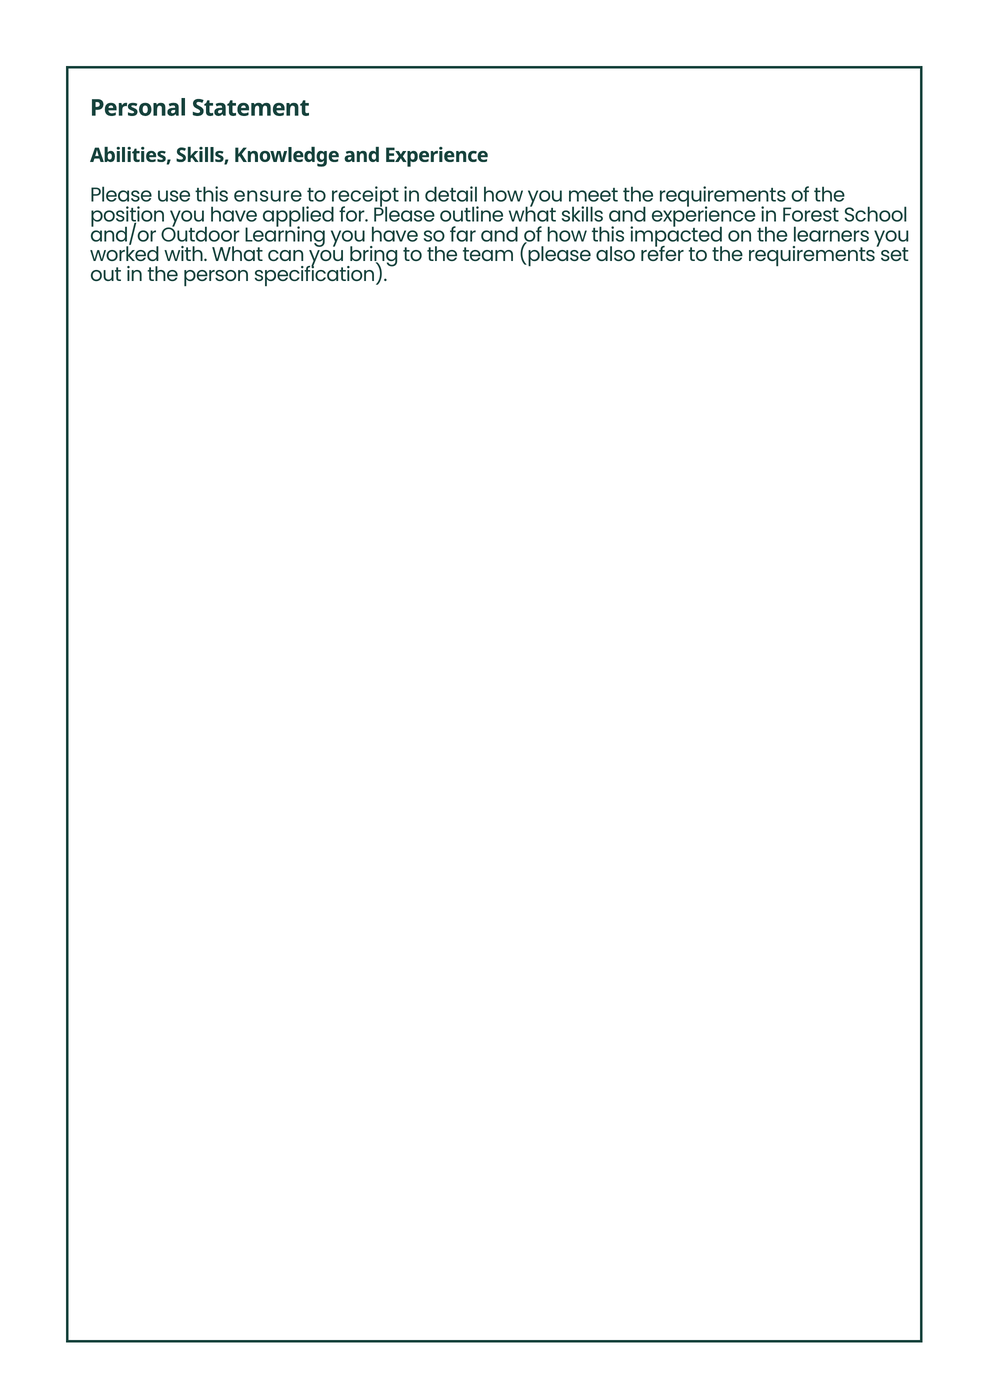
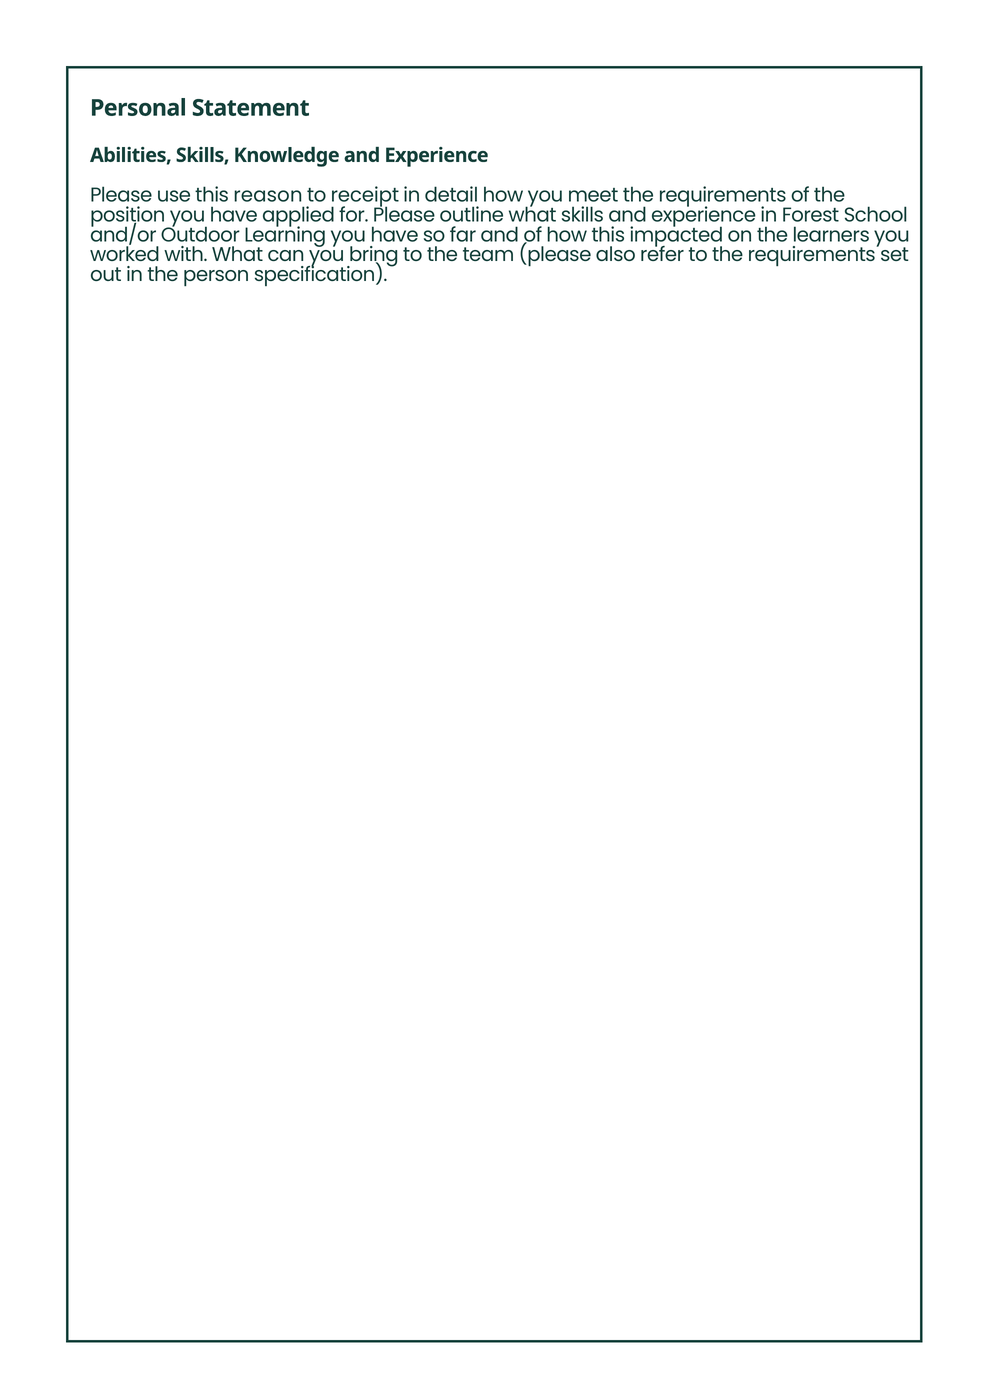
ensure: ensure -> reason (268, 195)
